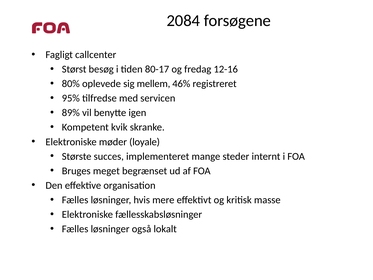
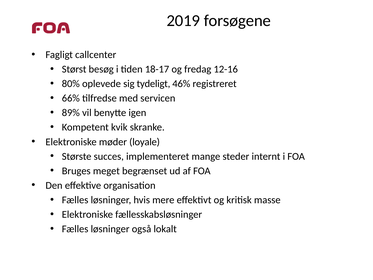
2084: 2084 -> 2019 (183, 21)
80-17: 80-17 -> 18-17 (157, 69)
mellem: mellem -> tydeligt (153, 84)
95%: 95% -> 66% (71, 98)
